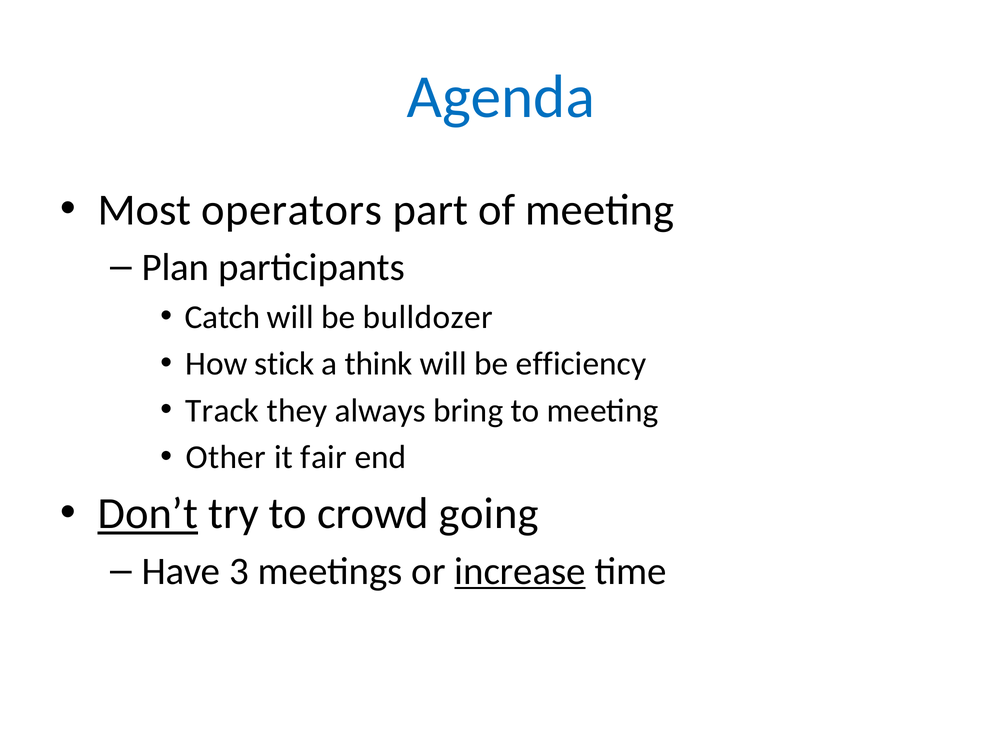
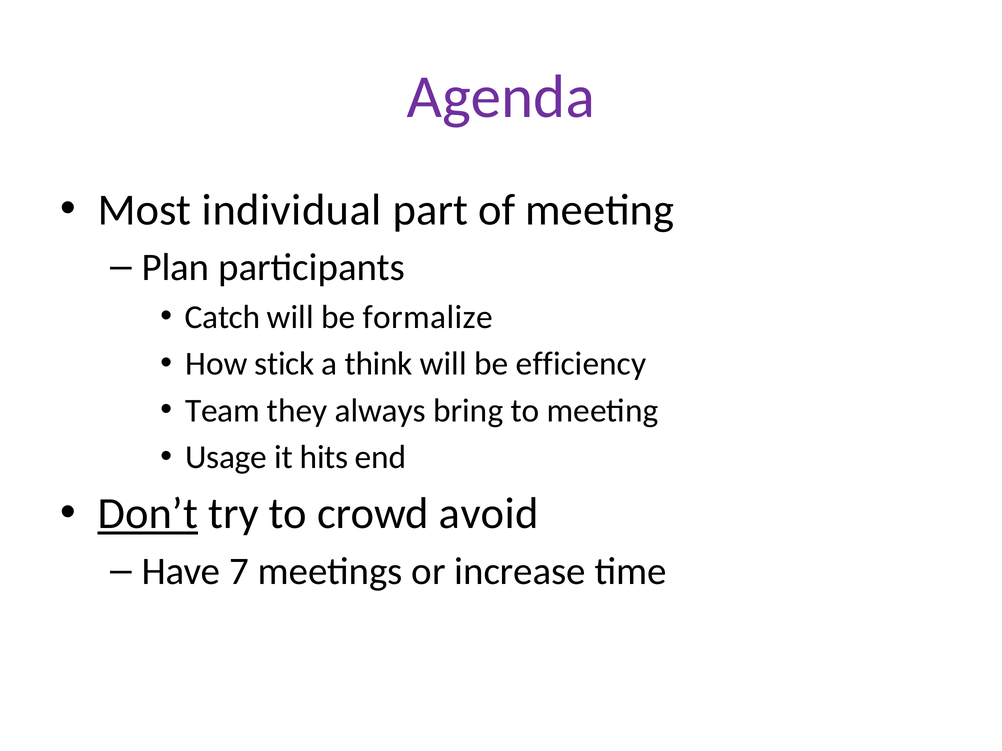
Agenda colour: blue -> purple (501, 97)
operators: operators -> individual (292, 210)
bulldozer: bulldozer -> formalize (428, 317)
Track: Track -> Team (223, 411)
Other: Other -> Usage (226, 458)
fair: fair -> hits (324, 458)
going: going -> avoid (489, 514)
3: 3 -> 7 (239, 572)
increase underline: present -> none (520, 572)
